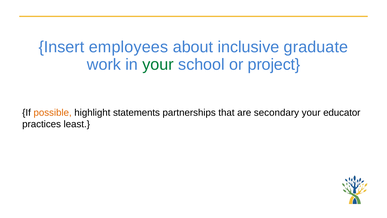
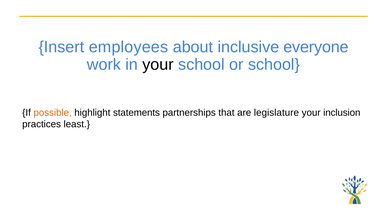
graduate: graduate -> everyone (316, 47)
your colour: green -> black (158, 64)
or project: project -> school (274, 64)
secondary: secondary -> legislature (276, 112)
educator: educator -> inclusion (342, 112)
